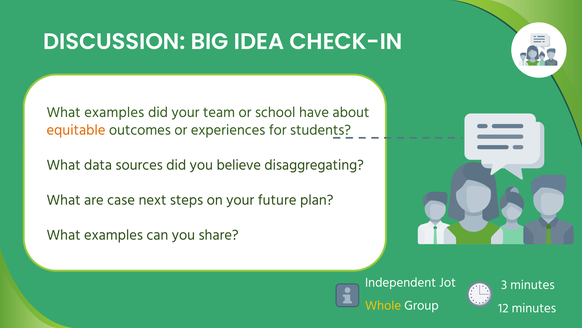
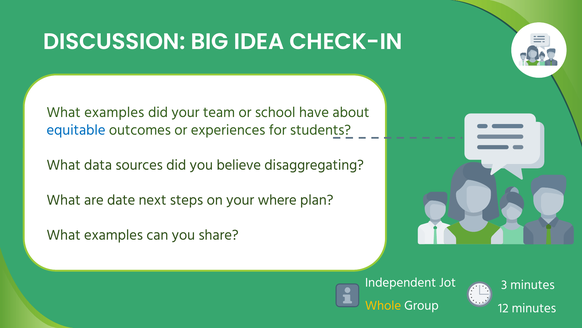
equitable colour: orange -> blue (76, 130)
case: case -> date (121, 199)
future: future -> where (277, 199)
